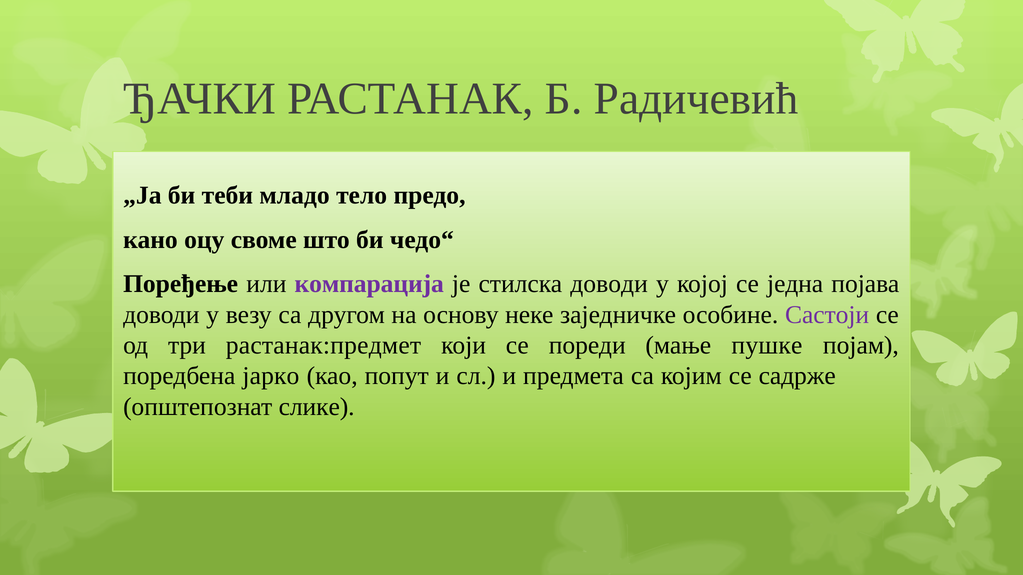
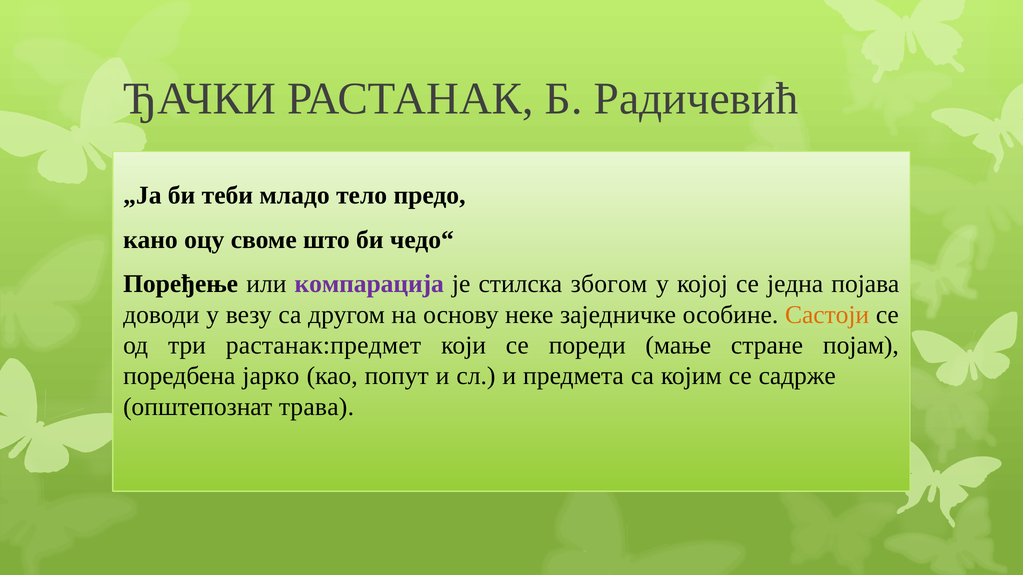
стилска доводи: доводи -> збогом (609, 284)
Састоји colour: purple -> orange (827, 315)
пушке: пушке -> стране (767, 346)
слике: слике -> трава (316, 407)
